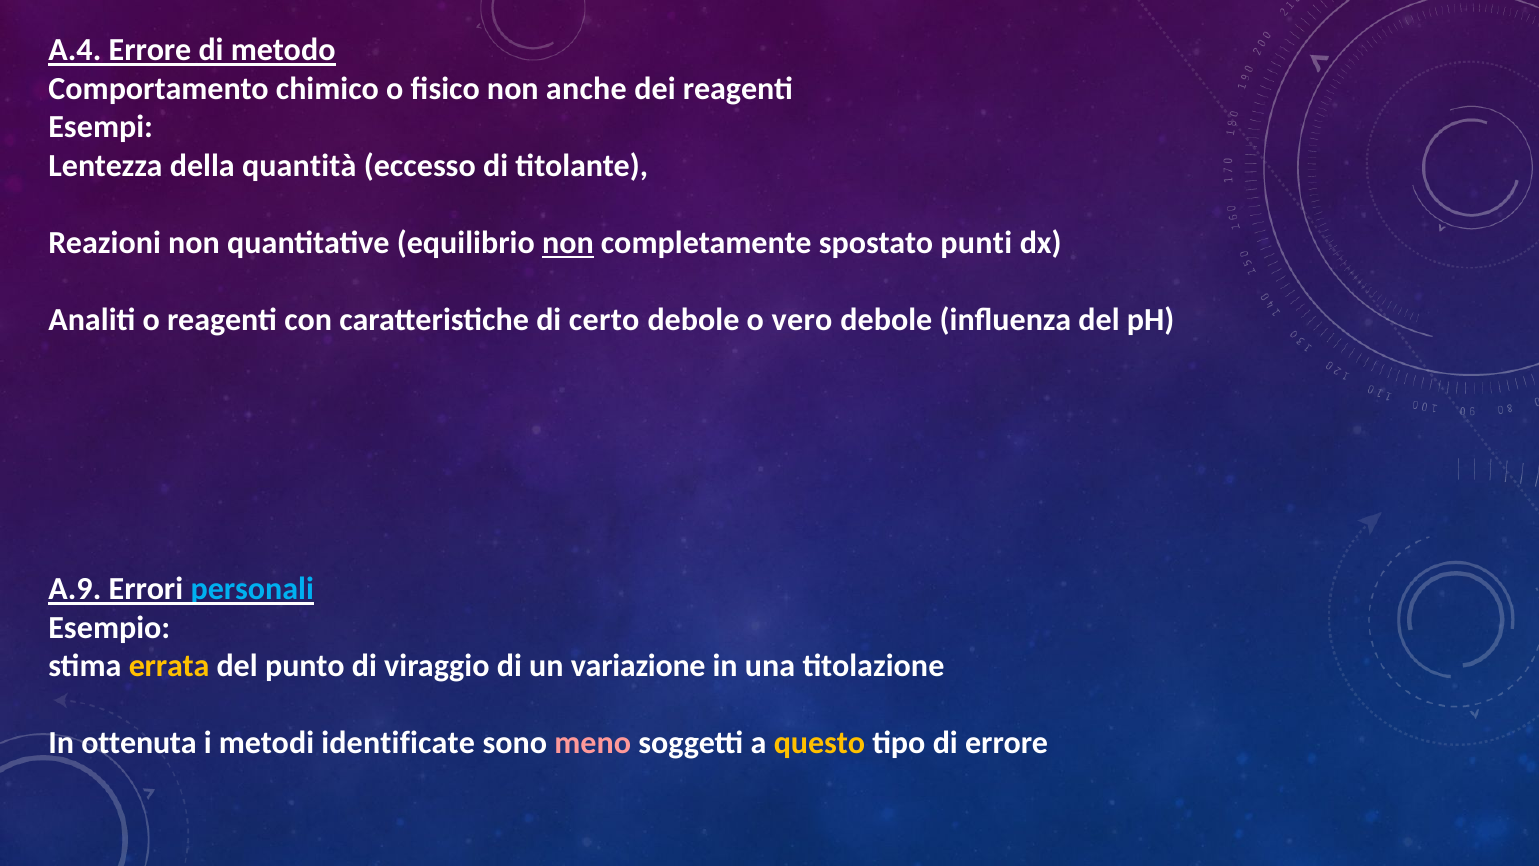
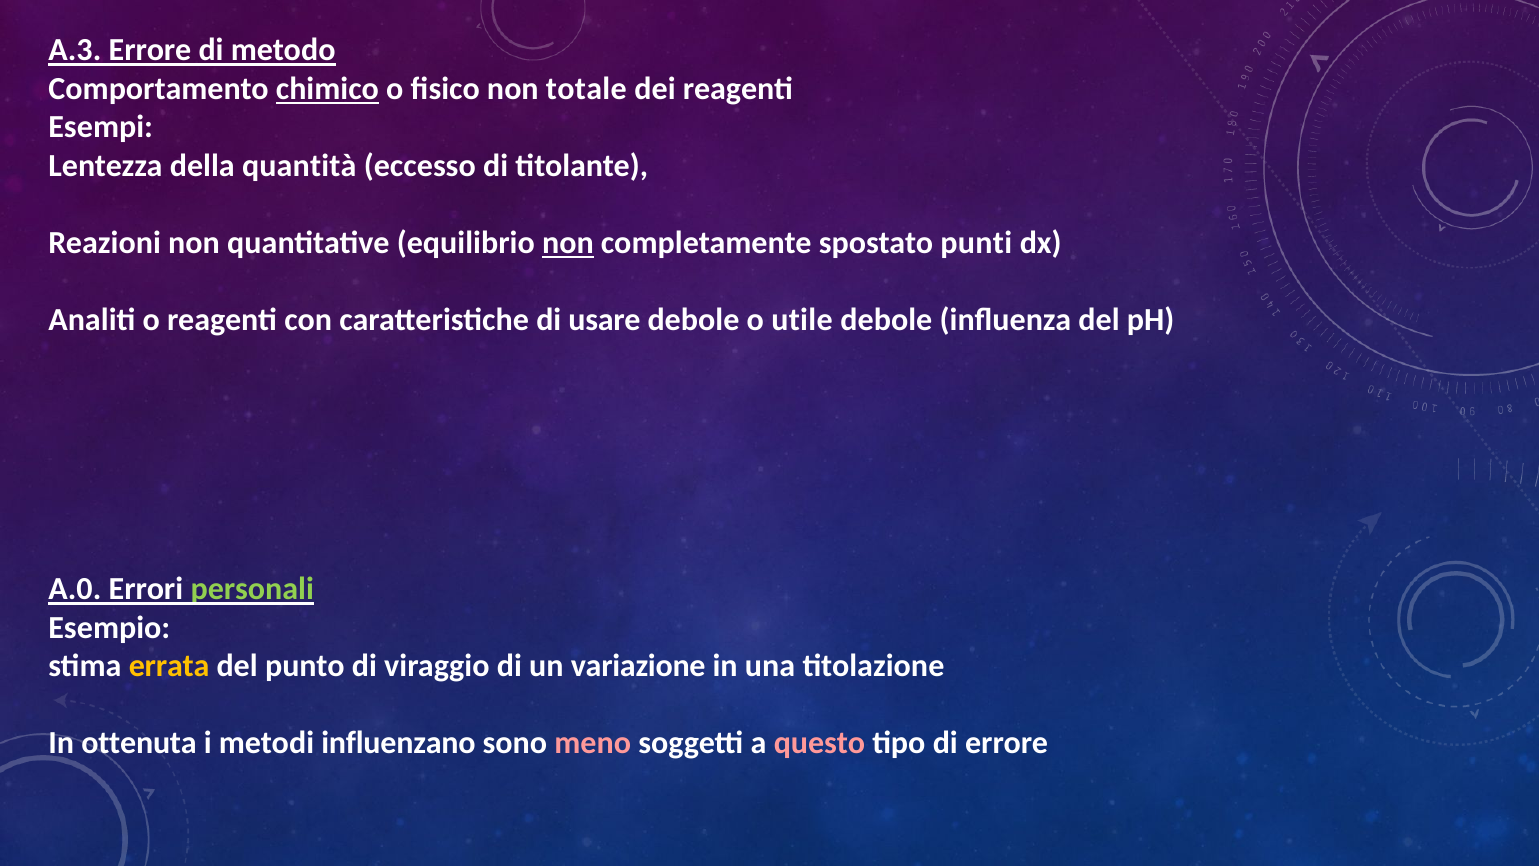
A.4: A.4 -> A.3 (75, 50)
chimico underline: none -> present (327, 89)
anche: anche -> totale (586, 89)
certo: certo -> usare (605, 320)
vero: vero -> utile (802, 320)
A.9: A.9 -> A.0 (75, 589)
personali colour: light blue -> light green (252, 589)
identificate: identificate -> influenzano (398, 743)
questo colour: yellow -> pink (819, 743)
